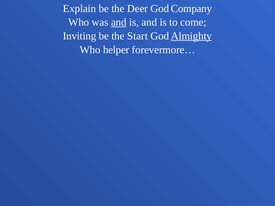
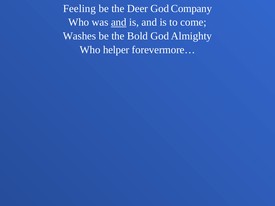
Explain: Explain -> Feeling (79, 9)
Inviting: Inviting -> Washes (79, 36)
Start: Start -> Bold (138, 36)
Almighty underline: present -> none (191, 36)
